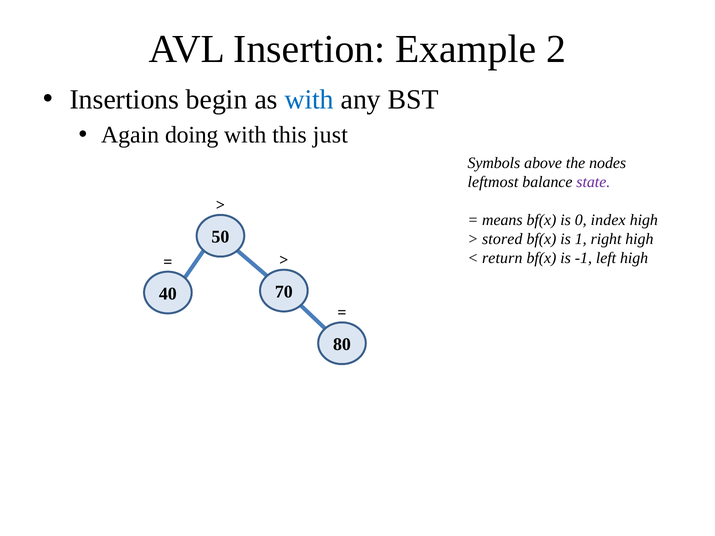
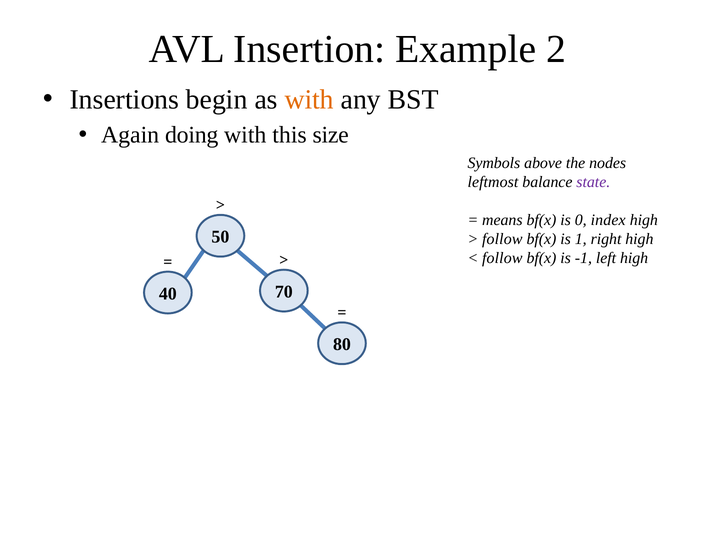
with colour: blue -> orange (309, 100)
just: just -> size (331, 135)
stored: stored -> follow (502, 239)
return: return -> follow (502, 258)
